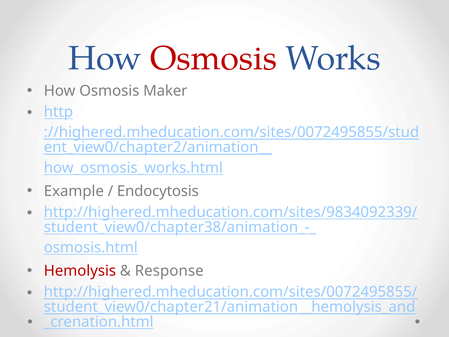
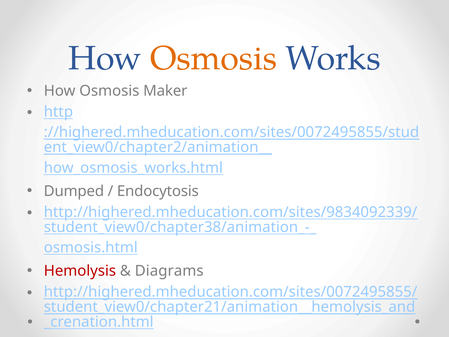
Osmosis colour: red -> orange (214, 58)
Example: Example -> Dumped (74, 191)
Response: Response -> Diagrams (169, 271)
